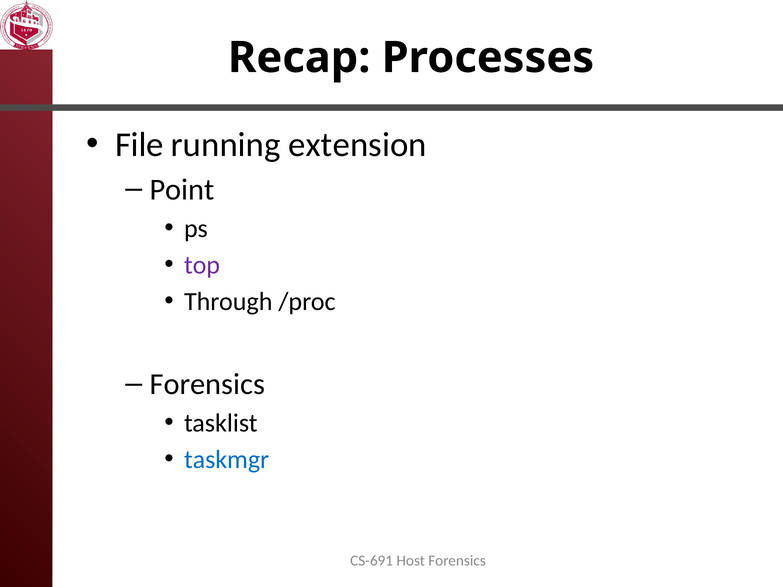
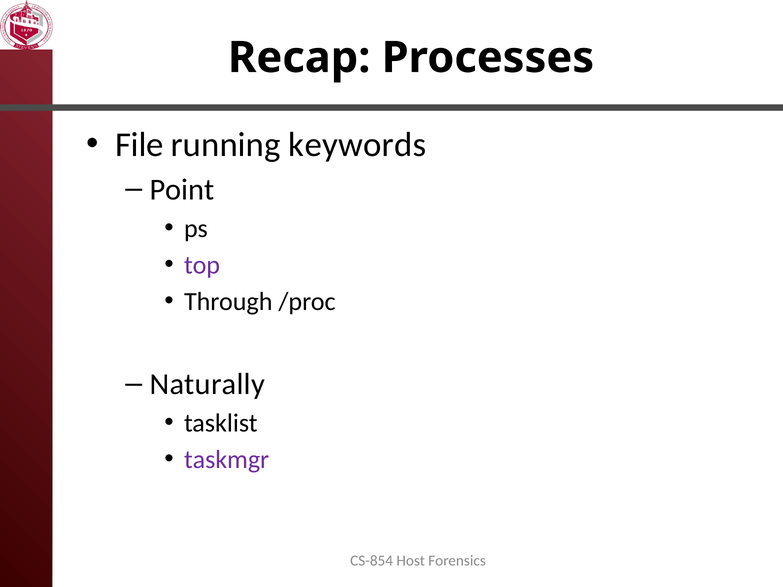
extension: extension -> keywords (357, 145)
Forensics: Forensics -> Naturally (207, 385)
taskmgr colour: blue -> purple (227, 460)
CS-691: CS-691 -> CS-854 (372, 561)
